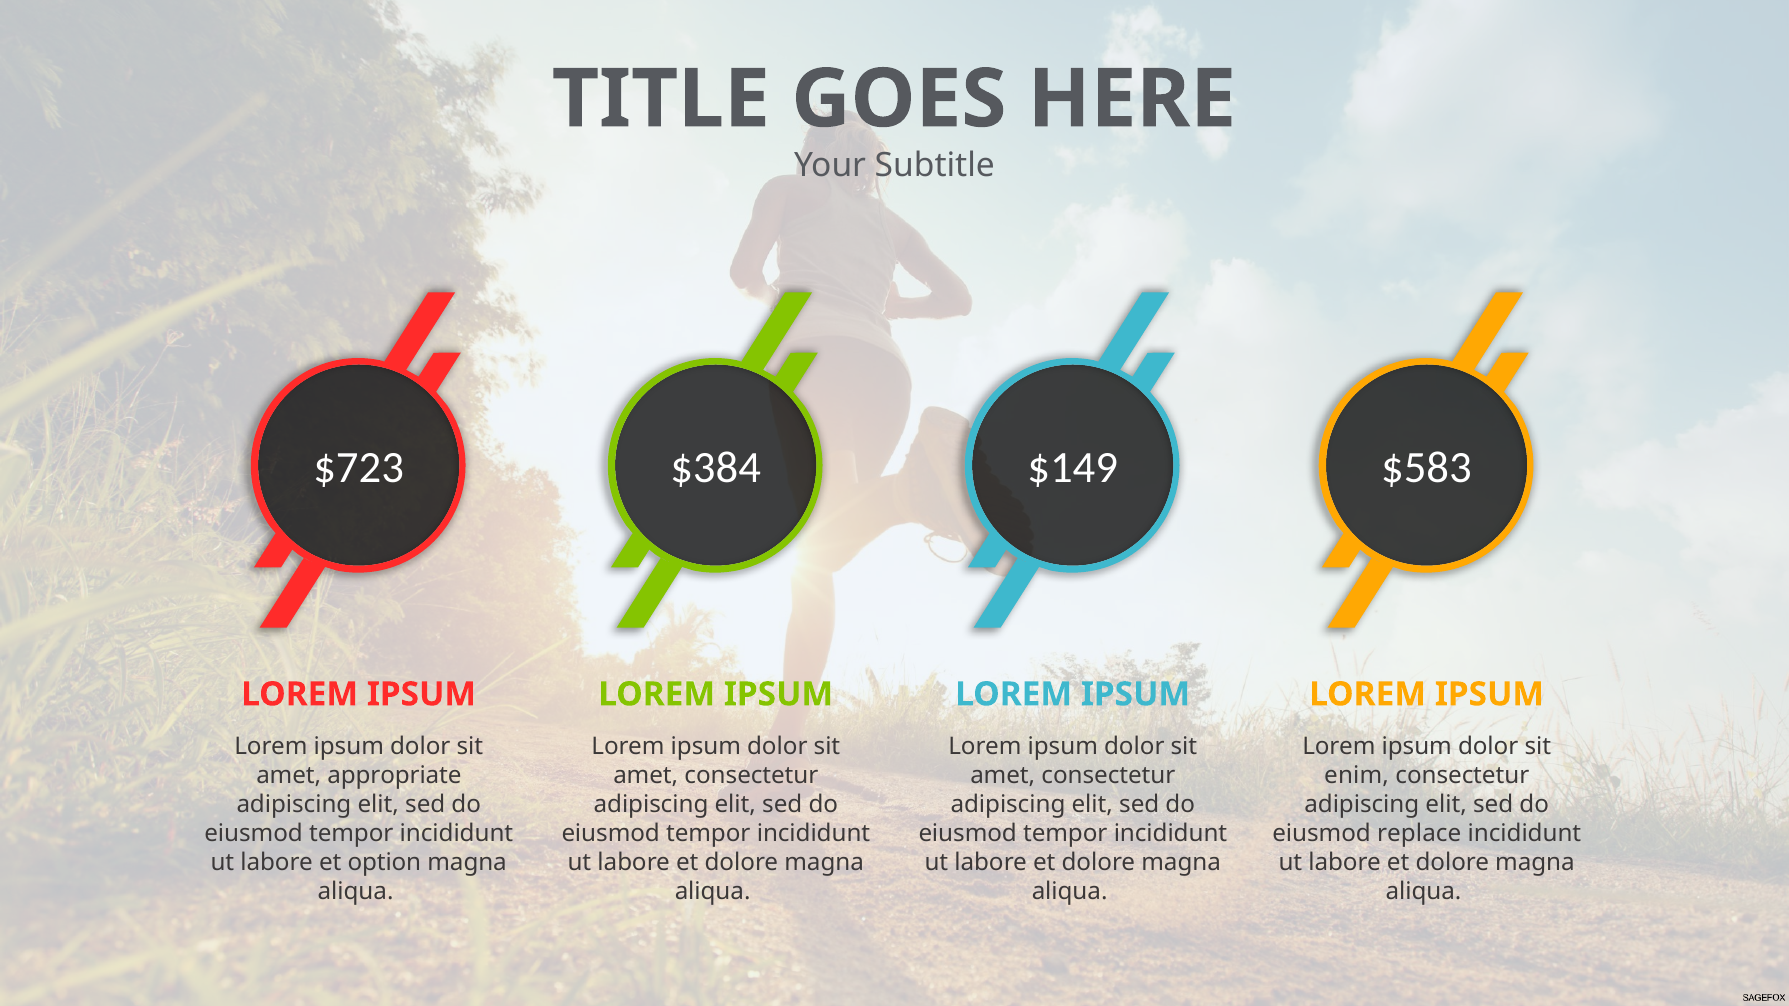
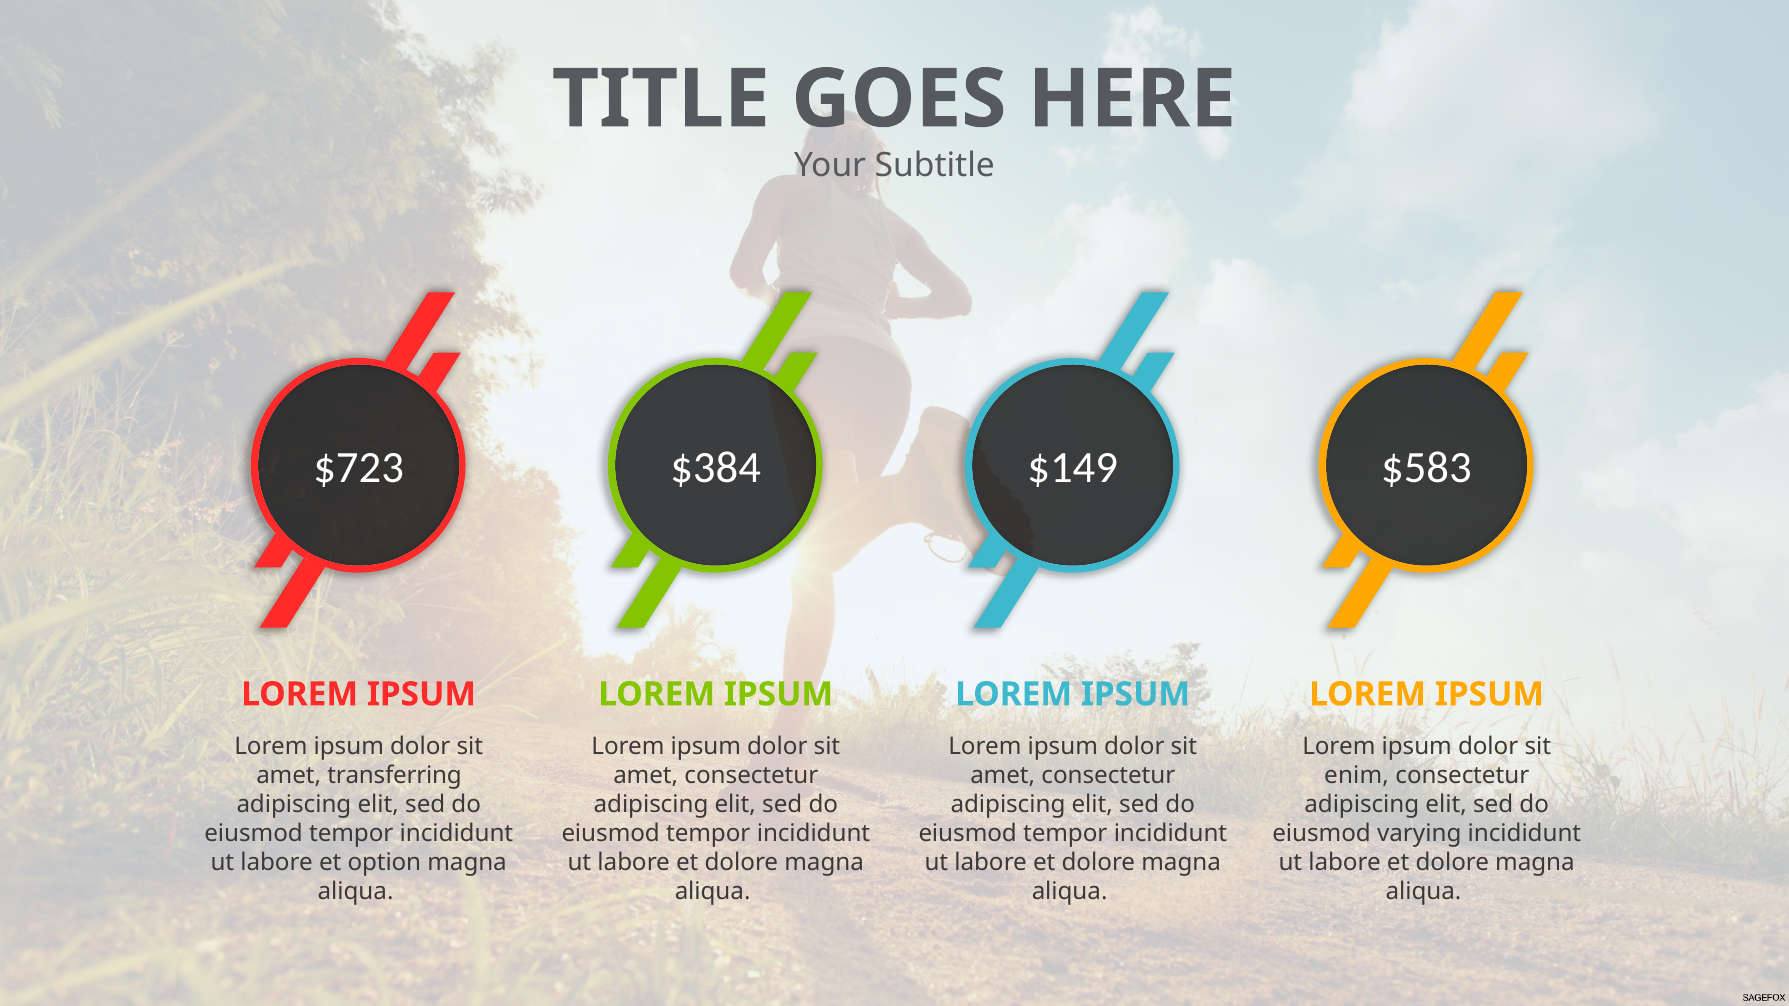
appropriate: appropriate -> transferring (395, 775)
replace: replace -> varying (1419, 834)
